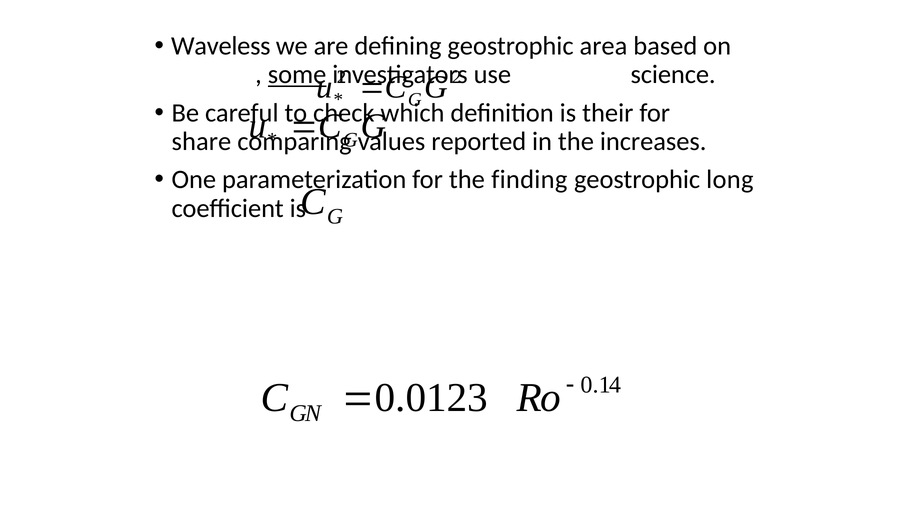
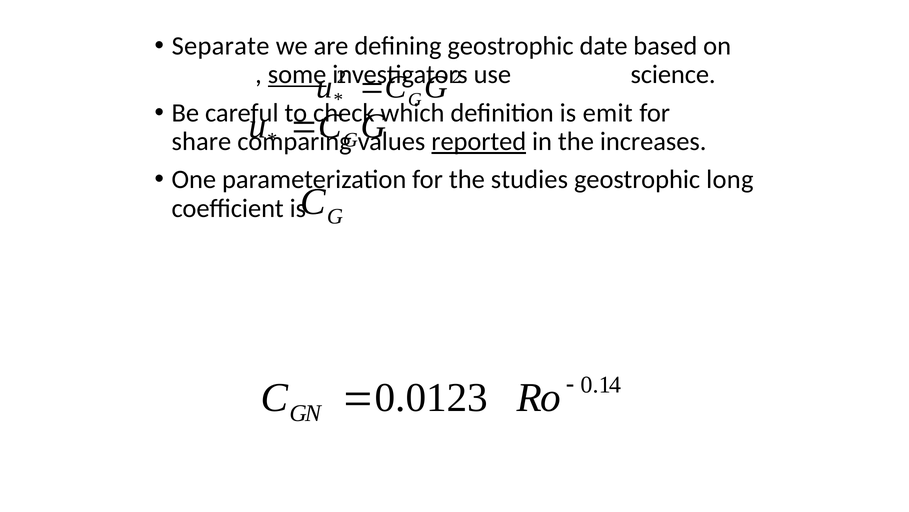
Waveless: Waveless -> Separate (221, 46)
area: area -> date (604, 46)
their: their -> emit (608, 113)
reported underline: none -> present (479, 141)
finding: finding -> studies (529, 179)
